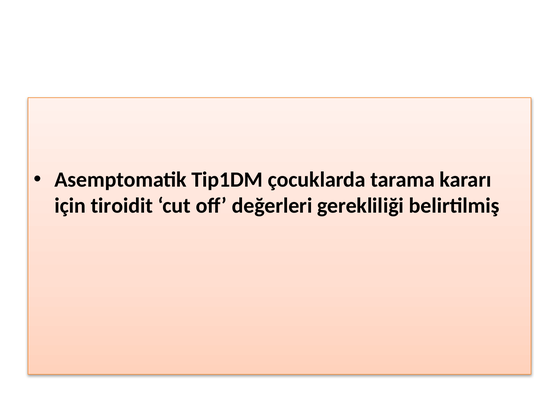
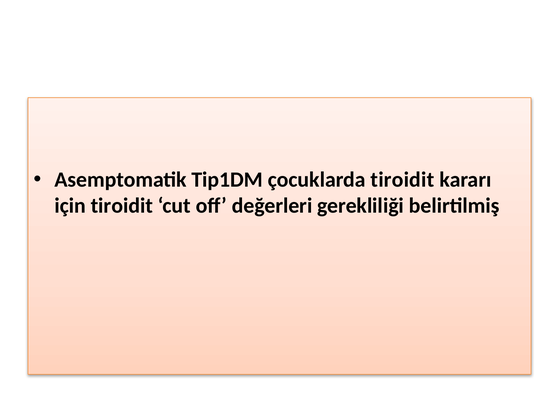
çocuklarda tarama: tarama -> tiroidit (402, 180)
